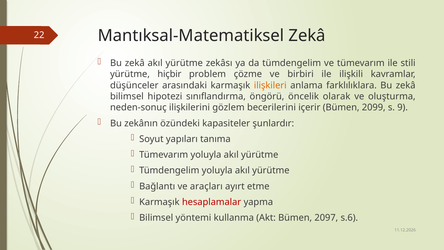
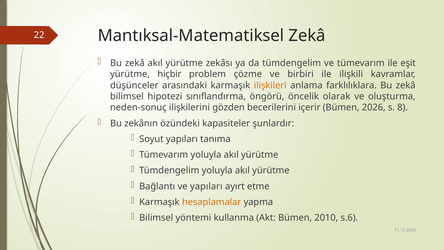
stili: stili -> eşit (408, 63)
gözlem: gözlem -> gözden (229, 107)
2099: 2099 -> 2026 (374, 107)
9: 9 -> 8 (403, 107)
ve araçları: araçları -> yapıları (206, 186)
hesaplamalar colour: red -> orange (212, 202)
2097: 2097 -> 2010 (326, 218)
